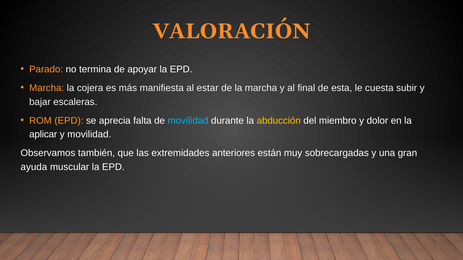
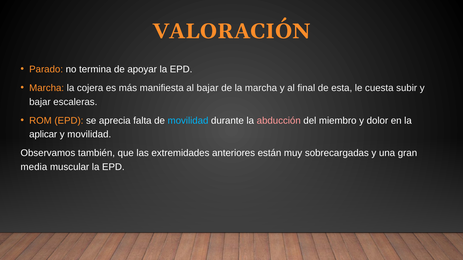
al estar: estar -> bajar (208, 88)
abducción colour: yellow -> pink (279, 121)
ayuda: ayuda -> media (34, 167)
